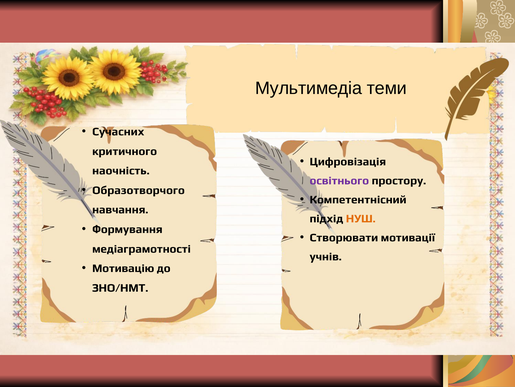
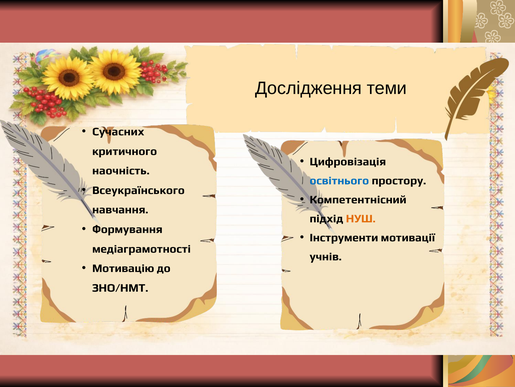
Мультимедіа: Мультимедіа -> Дослідження (309, 88)
освітнього colour: purple -> blue (339, 180)
Образотворчого: Образотворчого -> Всеукраїнського (138, 190)
Створювати: Створювати -> Інструменти (344, 237)
